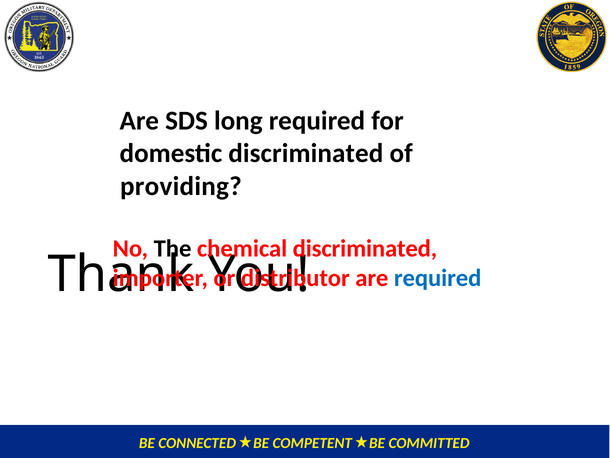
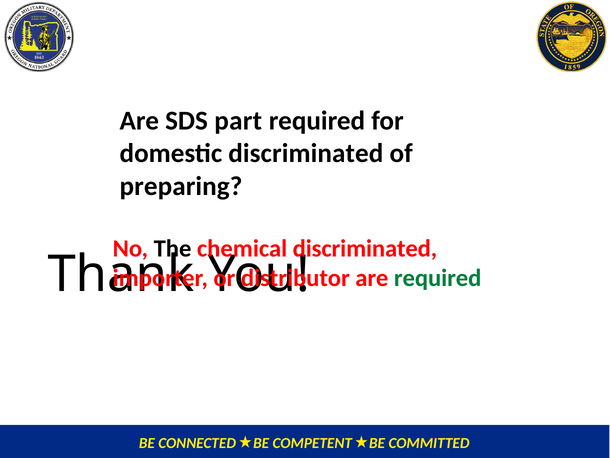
long: long -> part (238, 121)
providing: providing -> preparing (181, 186)
required colour: blue -> green (438, 278)
